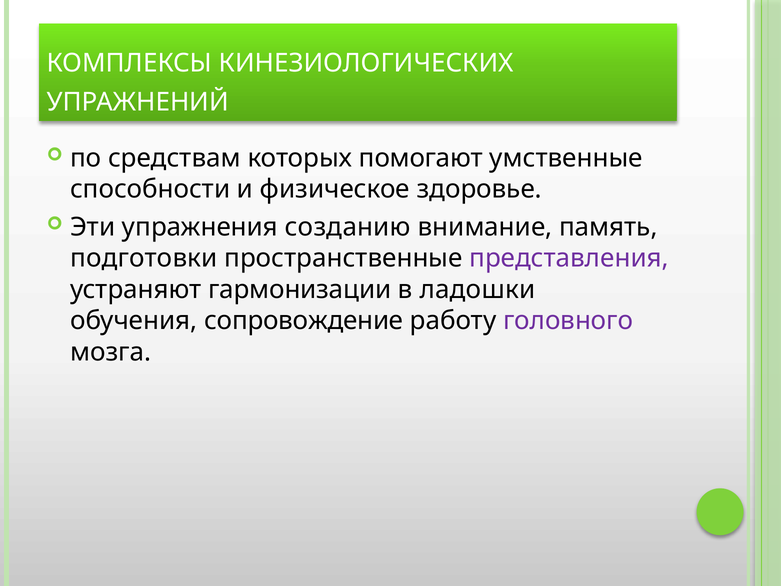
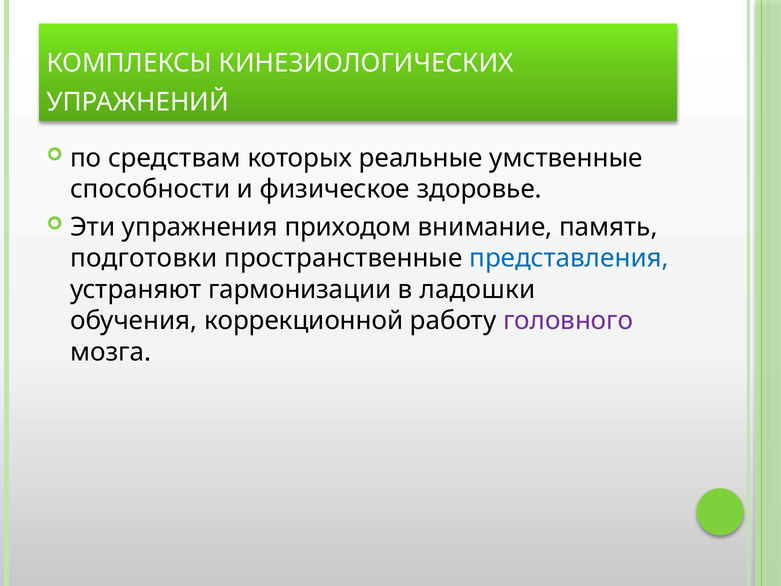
помогают: помогают -> реальные (421, 158)
созданию: созданию -> приходом (348, 227)
представления colour: purple -> blue (569, 258)
сопровождение: сопровождение -> коррекционной (304, 321)
